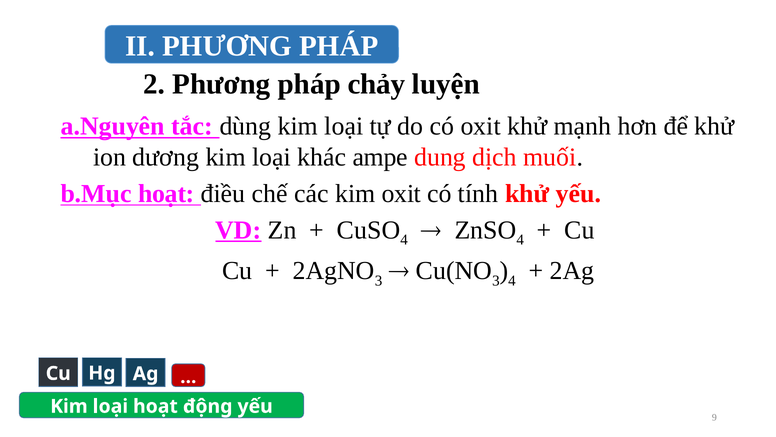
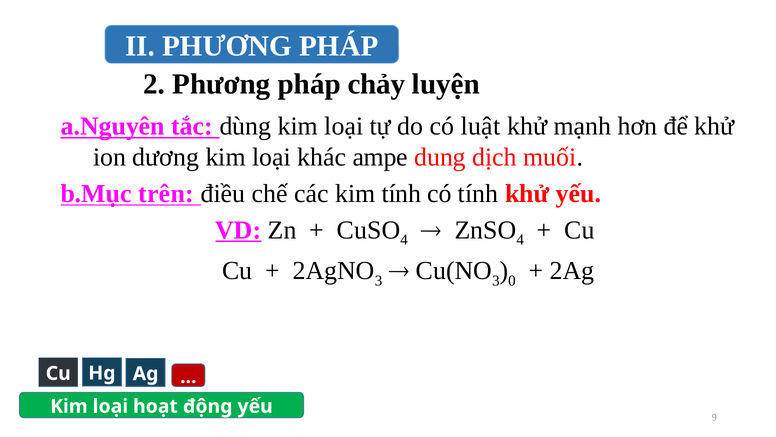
có oxit: oxit -> luật (481, 126)
b.Mục hoạt: hoạt -> trên (166, 193)
kim oxit: oxit -> tính (401, 193)
4: 4 -> 0 (512, 280)
